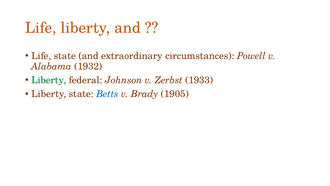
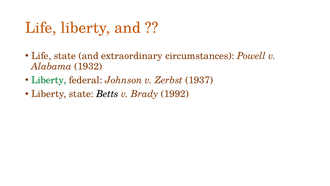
1933: 1933 -> 1937 (199, 80)
Betts colour: blue -> black (107, 94)
1905: 1905 -> 1992 (175, 94)
